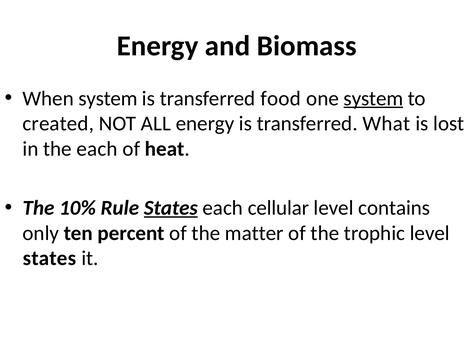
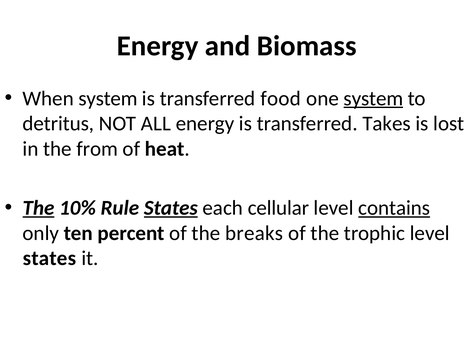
created: created -> detritus (58, 124)
What: What -> Takes (387, 124)
the each: each -> from (97, 149)
The underline: none -> present (38, 208)
contains underline: none -> present (394, 208)
matter: matter -> breaks (254, 233)
